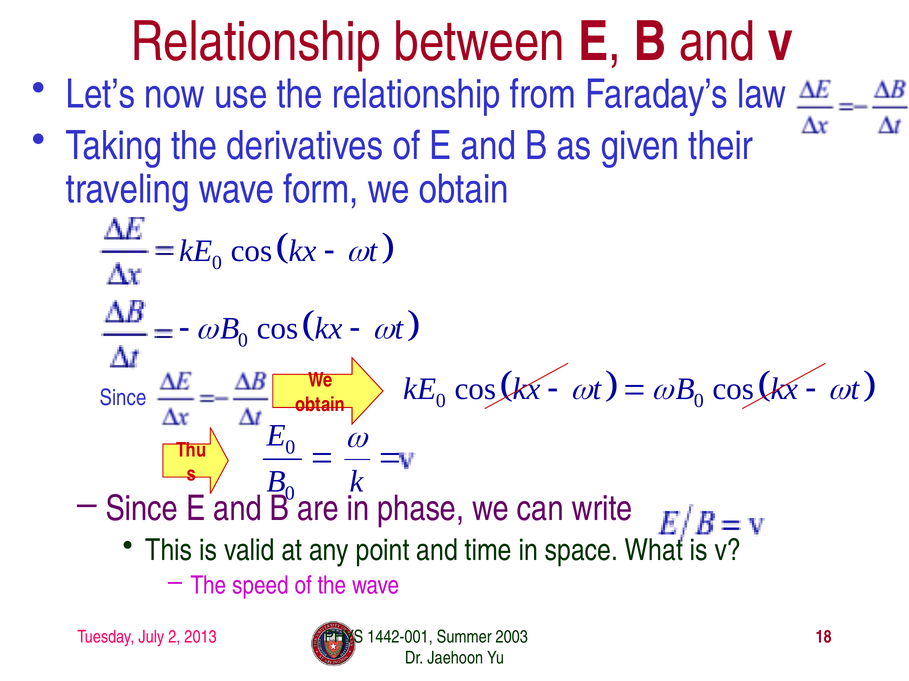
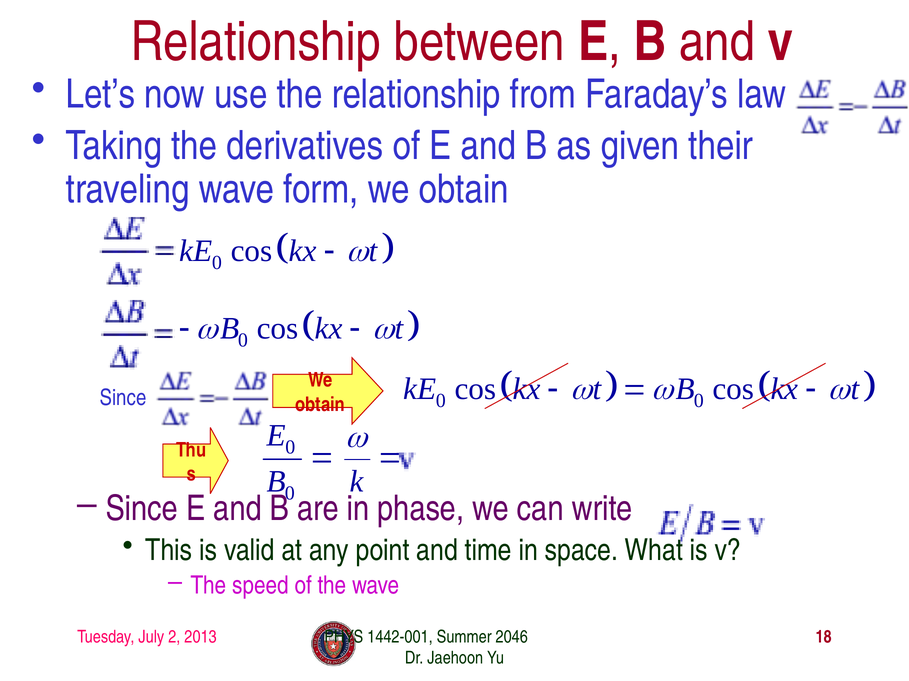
2003: 2003 -> 2046 (512, 638)
